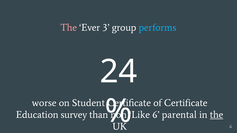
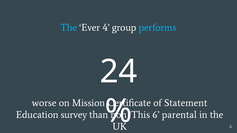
The colour: pink -> light blue (69, 28)
3: 3 -> 4 (106, 28)
Student: Student -> Mission (89, 103)
of Certificate: Certificate -> Statement (186, 103)
Like: Like -> This (140, 115)
the underline: present -> none (217, 115)
